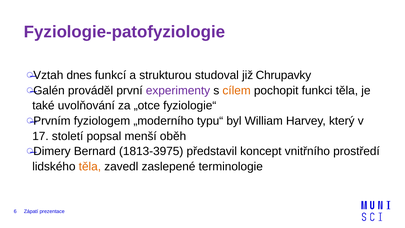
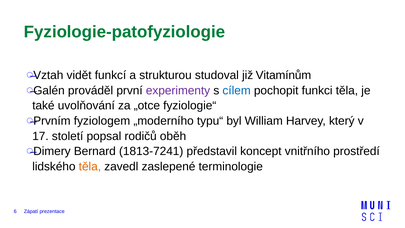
Fyziologie-patofyziologie colour: purple -> green (125, 32)
dnes: dnes -> vidět (79, 75)
Chrupavky: Chrupavky -> Vitamínům (283, 75)
cílem colour: orange -> blue (237, 90)
menší: menší -> rodičů (141, 136)
1813-3975: 1813-3975 -> 1813-7241 (151, 151)
